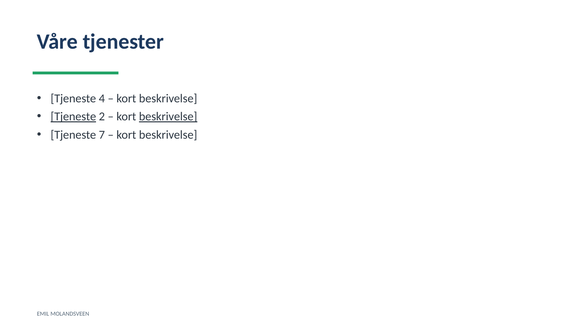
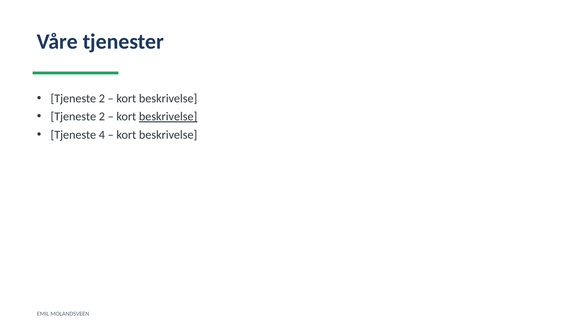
4: 4 -> 2 (102, 98)
Tjeneste underline: present -> none (73, 117)
7: 7 -> 4 (102, 135)
